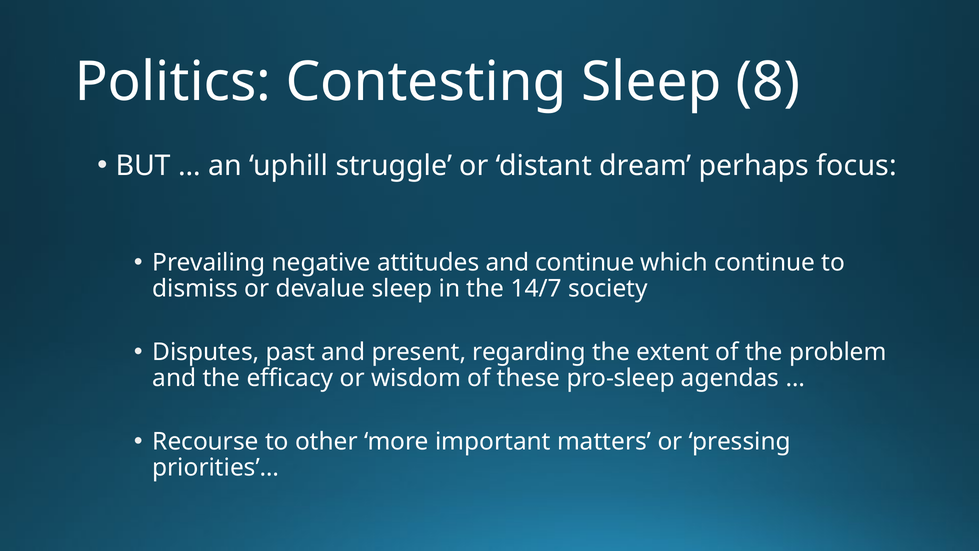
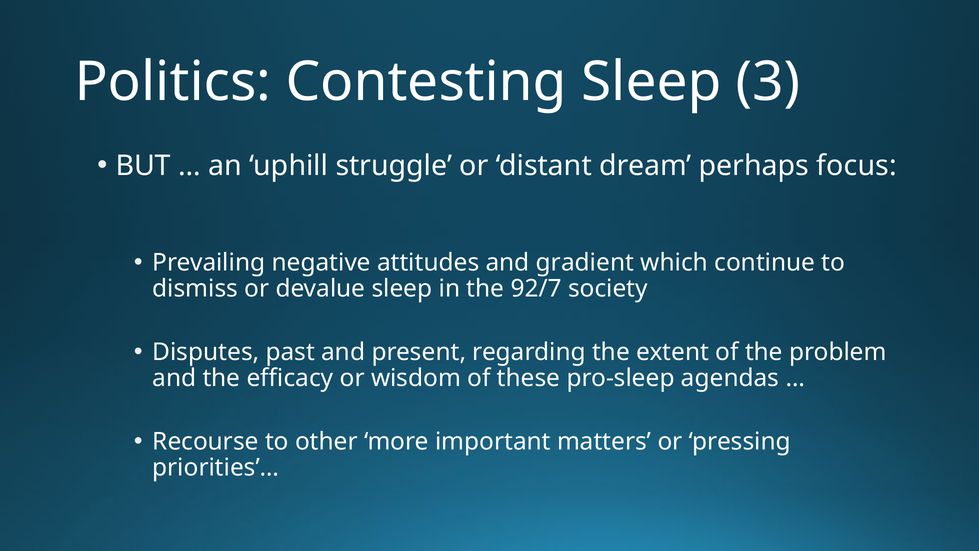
8: 8 -> 3 (768, 82)
and continue: continue -> gradient (585, 262)
14/7: 14/7 -> 92/7 (536, 289)
